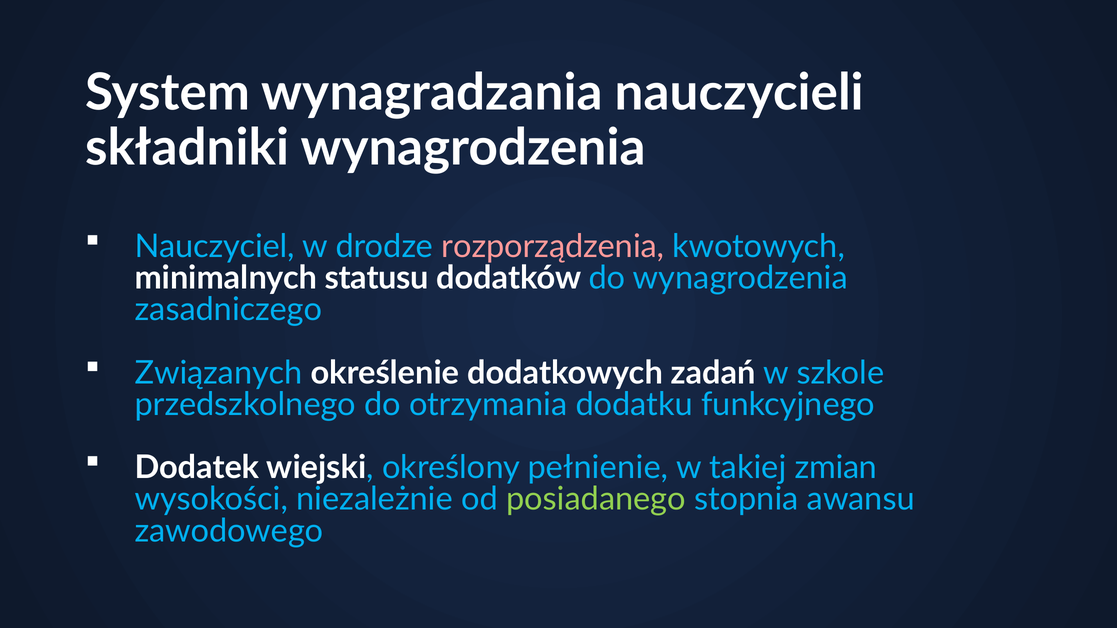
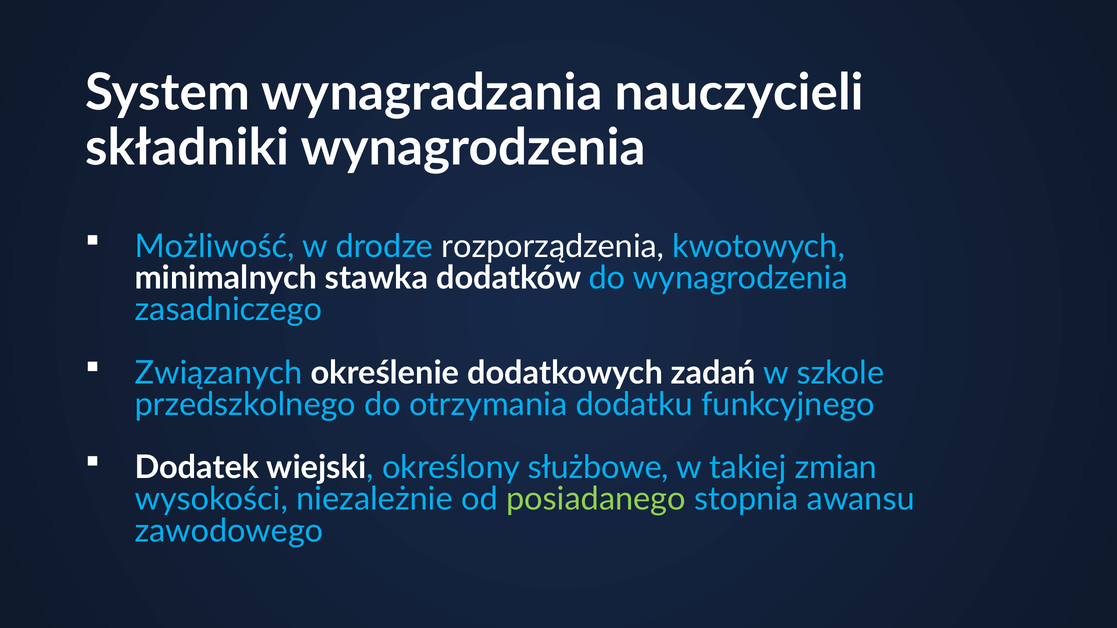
Nauczyciel: Nauczyciel -> Możliwość (215, 247)
rozporządzenia colour: pink -> white (553, 247)
statusu: statusu -> stawka (377, 278)
pełnienie: pełnienie -> służbowe (598, 468)
